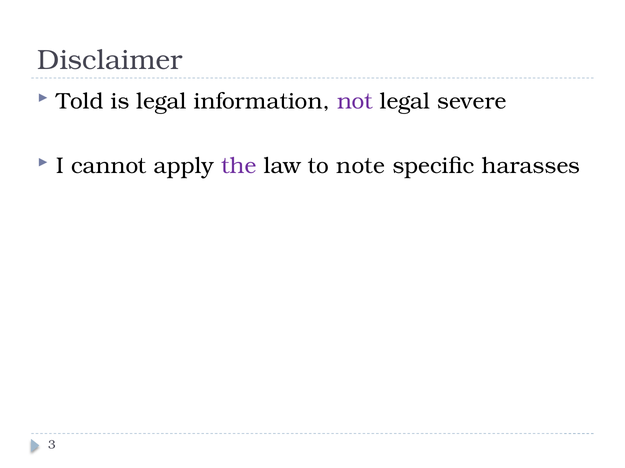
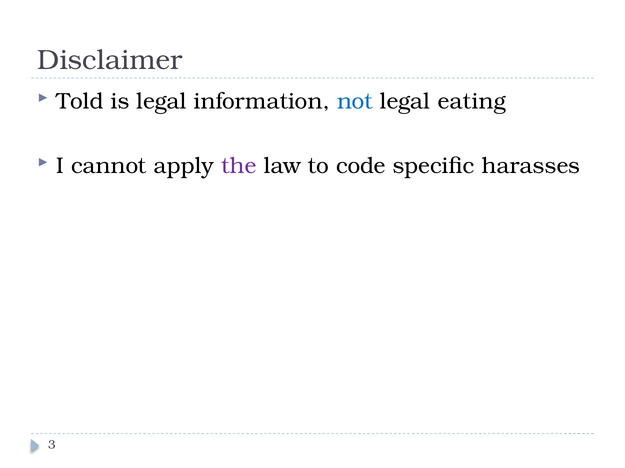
not colour: purple -> blue (355, 102)
severe: severe -> eating (472, 102)
note: note -> code (361, 166)
